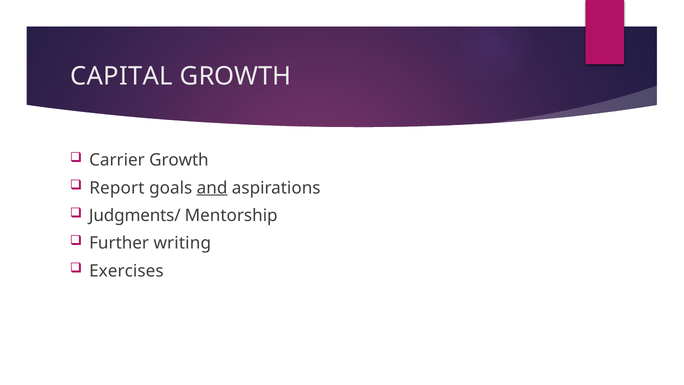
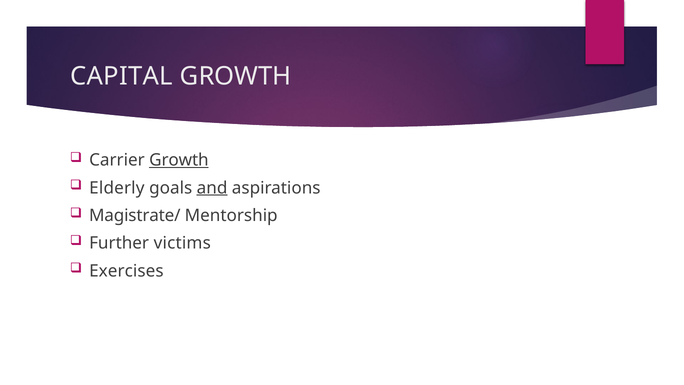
Growth underline: none -> present (179, 160)
Report: Report -> Elderly (117, 188)
Judgments/: Judgments/ -> Magistrate/ (135, 215)
writing: writing -> victims (182, 243)
